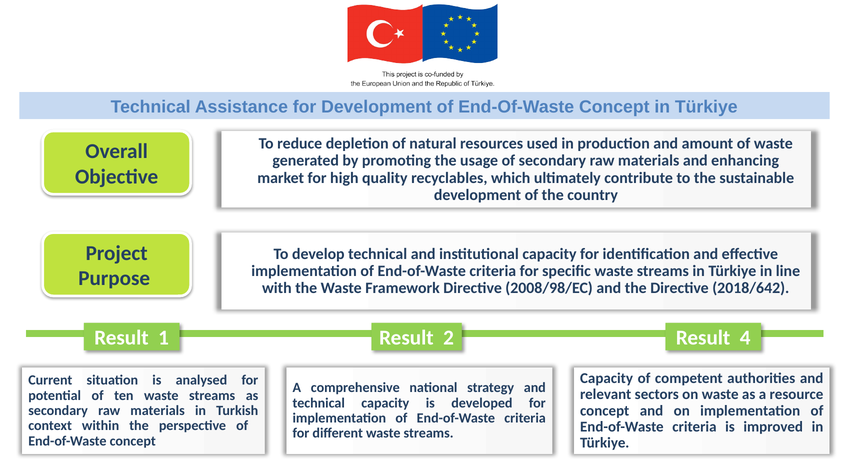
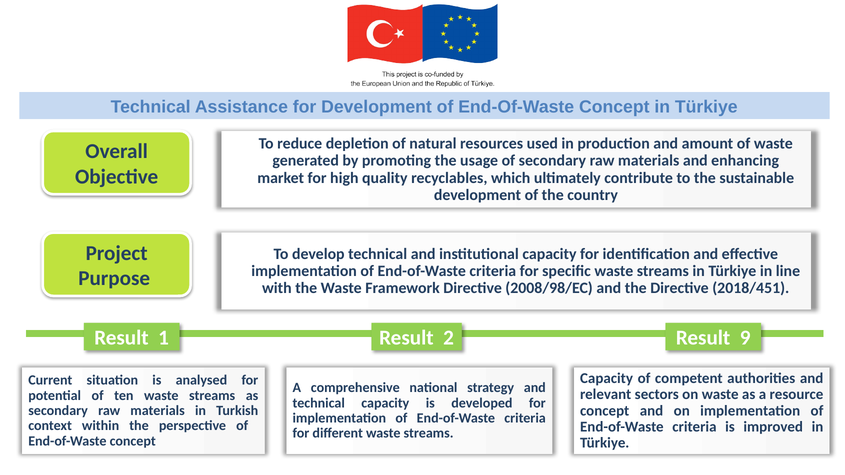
2018/642: 2018/642 -> 2018/451 (751, 288)
4: 4 -> 9 (745, 338)
